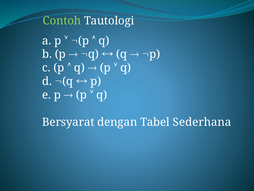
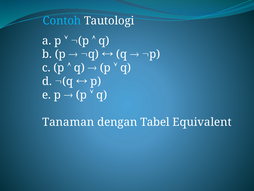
Contoh colour: light green -> light blue (62, 21)
Bersyarat: Bersyarat -> Tanaman (68, 122)
Sederhana: Sederhana -> Equivalent (202, 122)
